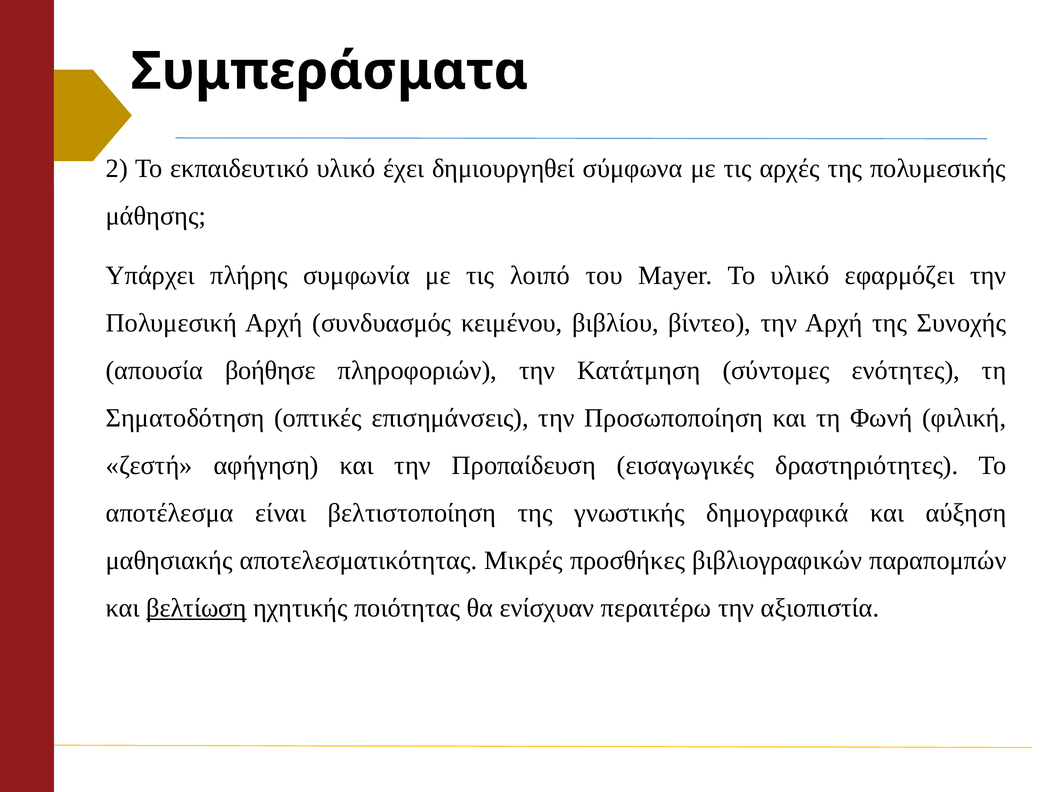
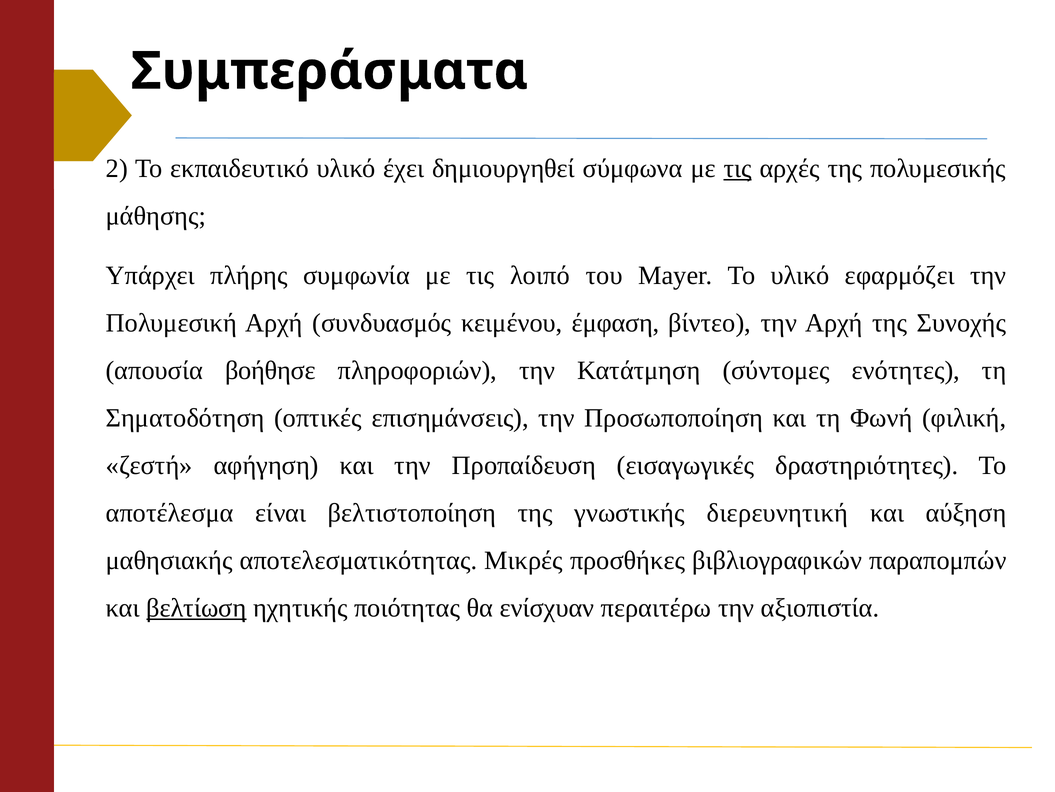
τις underline: none -> present (738, 168)
βιβλίου: βιβλίου -> έμφαση (616, 323)
δημογραφικά: δημογραφικά -> διερευνητική (777, 512)
